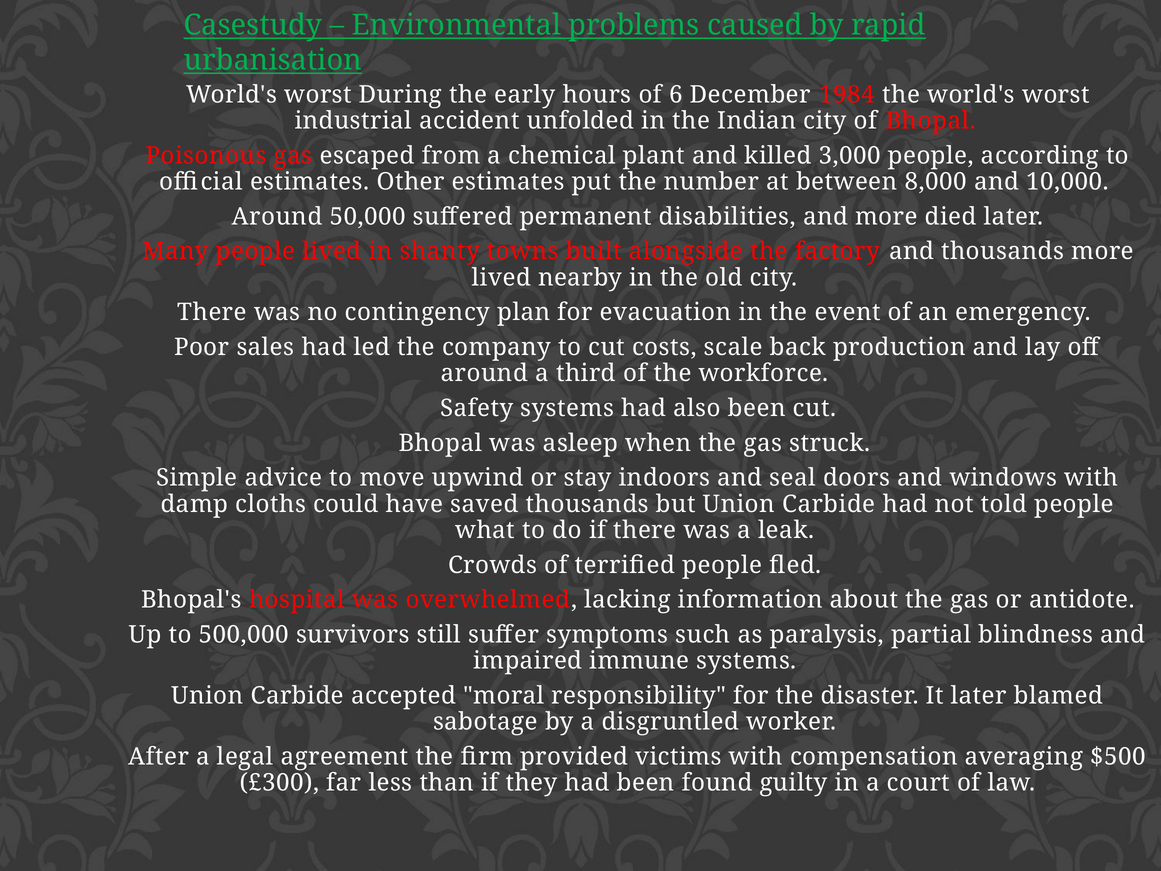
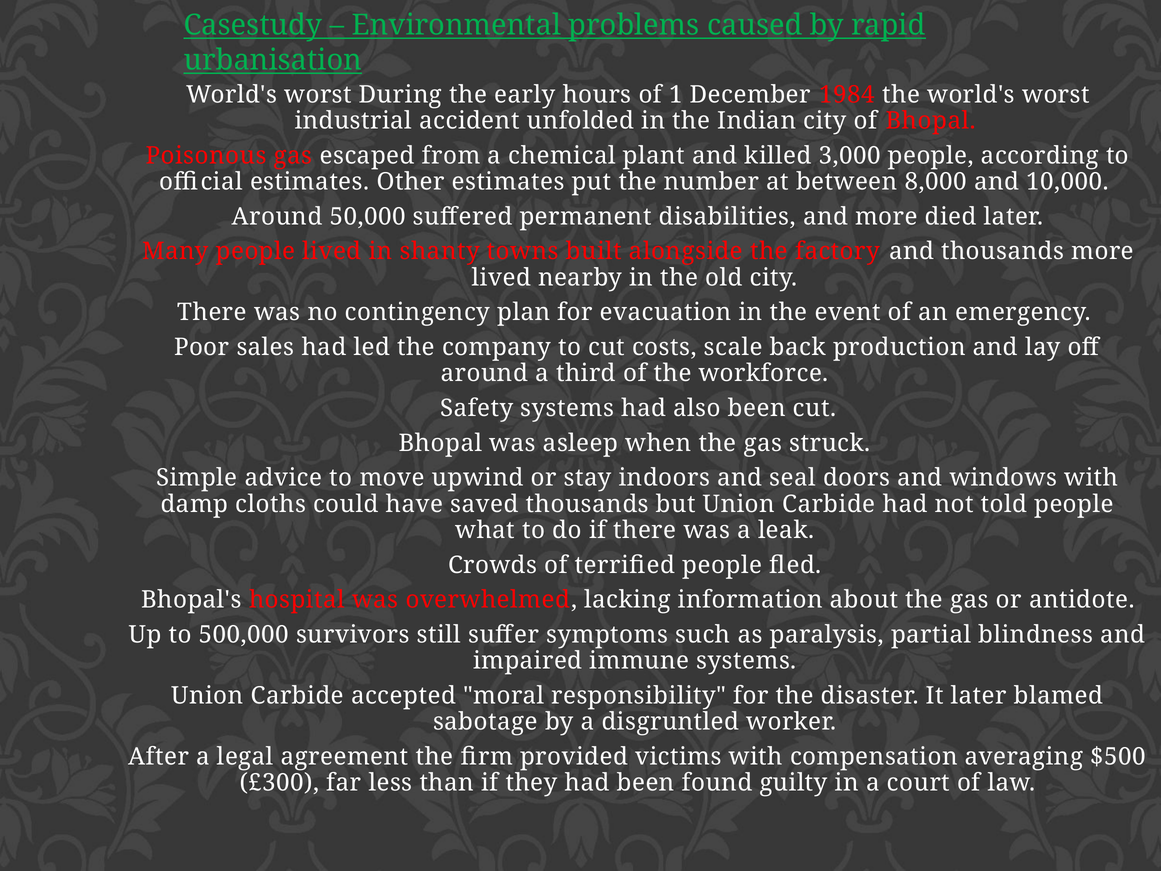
6: 6 -> 1 (676, 95)
